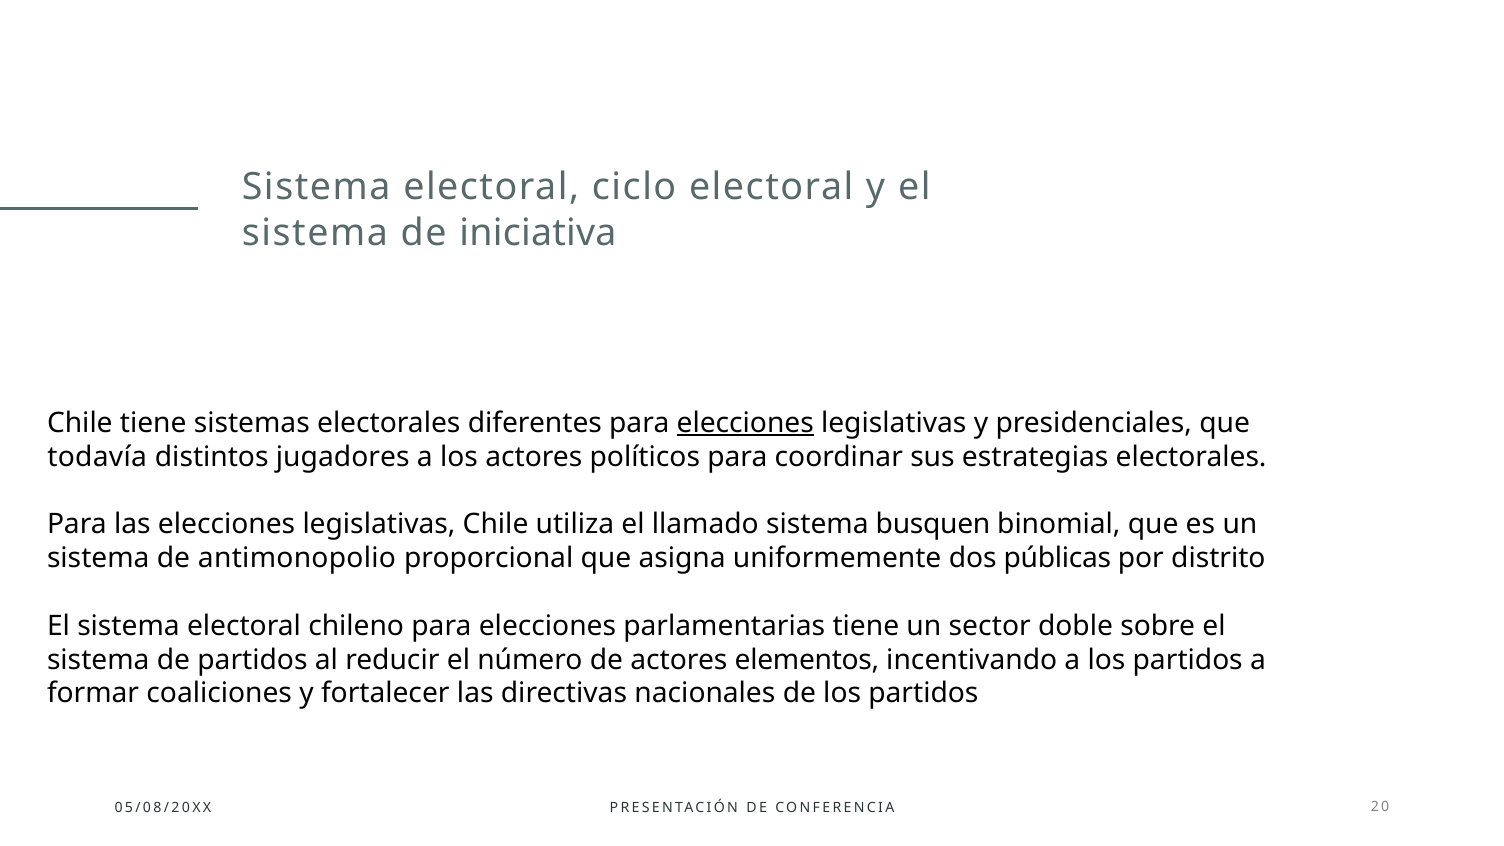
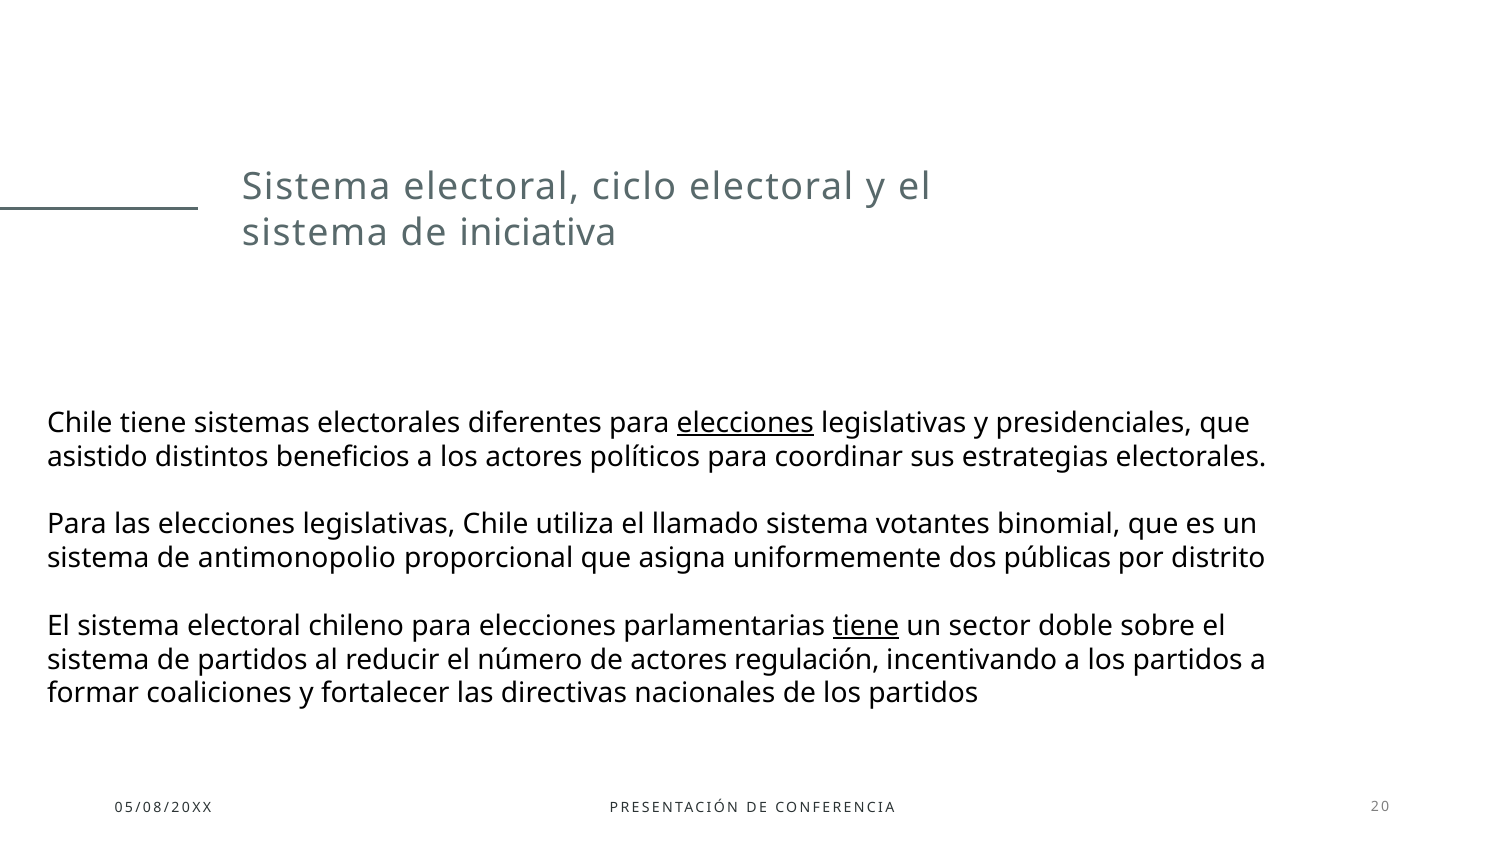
todavía: todavía -> asistido (97, 457)
jugadores: jugadores -> beneficios (343, 457)
busquen: busquen -> votantes (933, 524)
tiene underline: none -> present (866, 626)
elementos: elementos -> regulación (807, 660)
